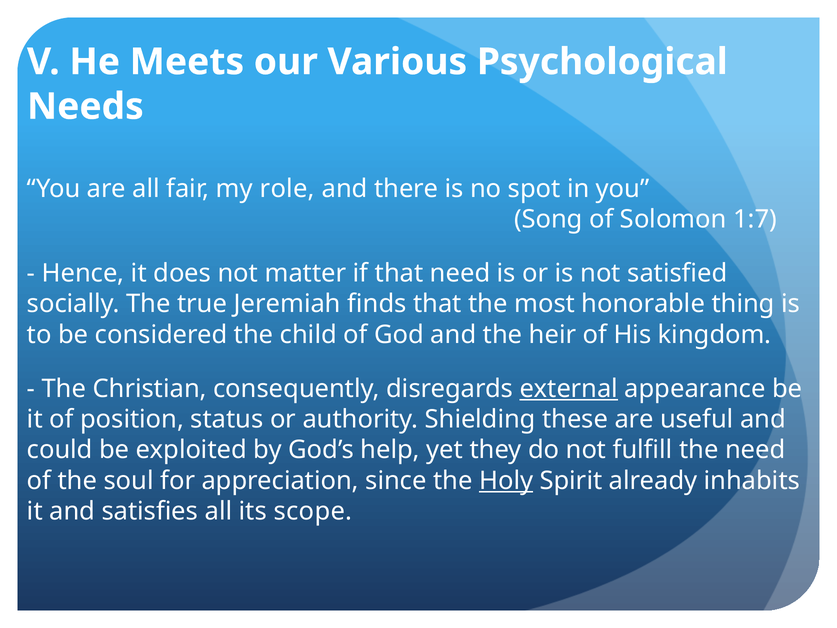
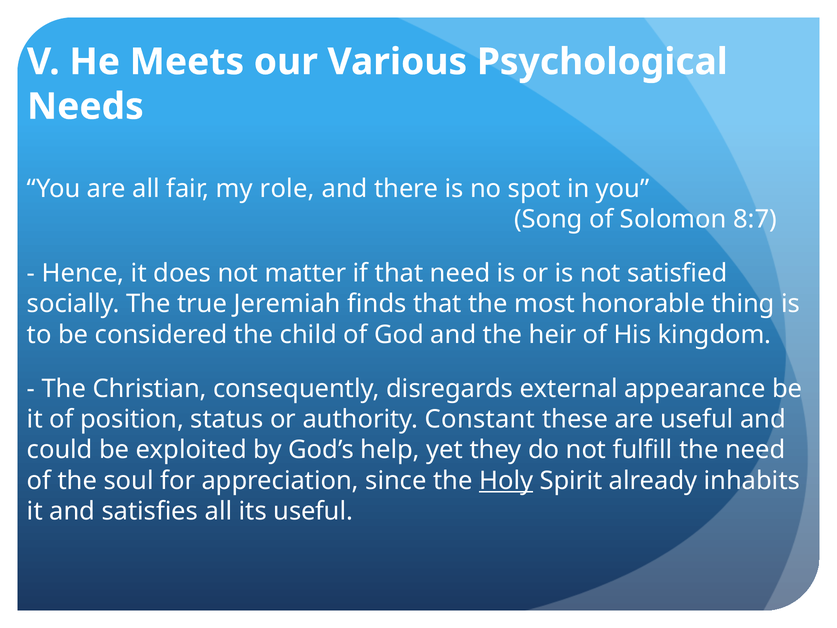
1:7: 1:7 -> 8:7 (755, 219)
external underline: present -> none (569, 388)
Shielding: Shielding -> Constant (480, 419)
its scope: scope -> useful (313, 511)
